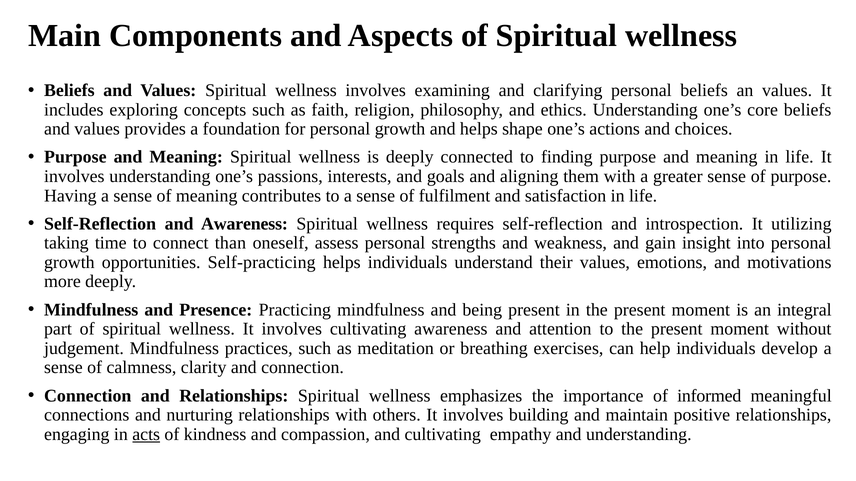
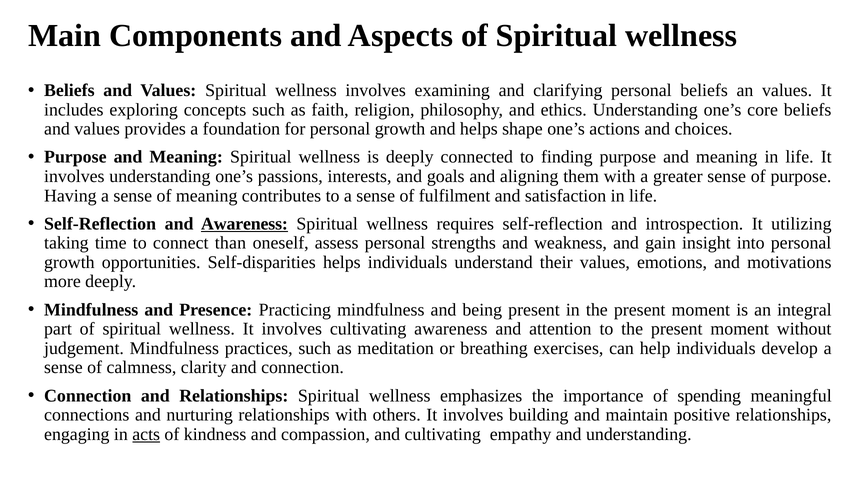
Awareness underline: none -> present (244, 224)
Self-practicing: Self-practicing -> Self-disparities (262, 263)
informed: informed -> spending (709, 396)
